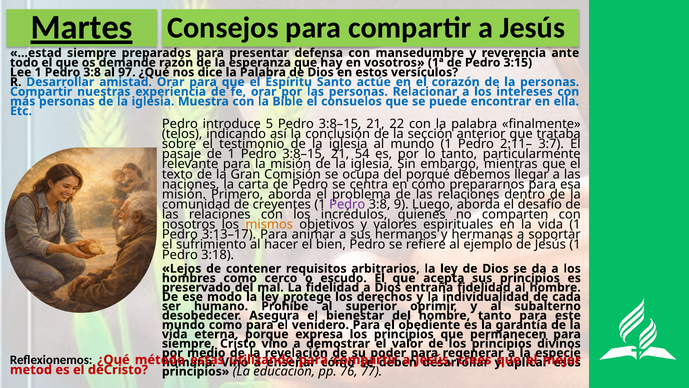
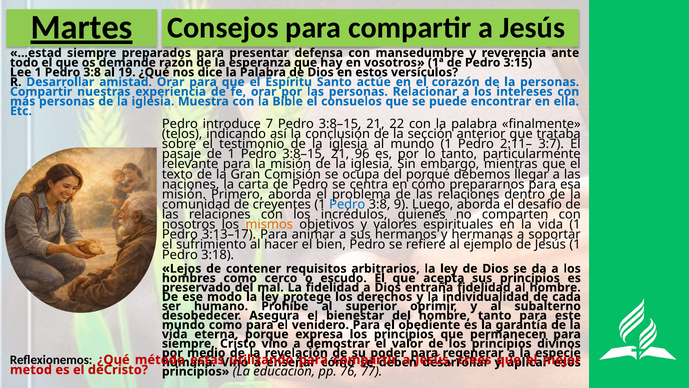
97: 97 -> 19 (127, 72)
5: 5 -> 7 (269, 124)
54: 54 -> 96 (362, 154)
Pedro colour: purple -> blue (347, 204)
